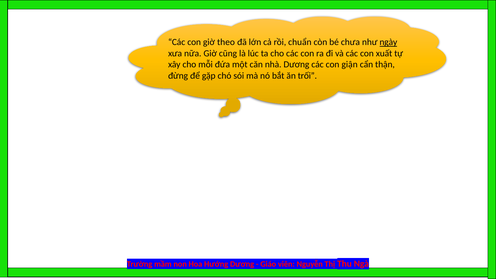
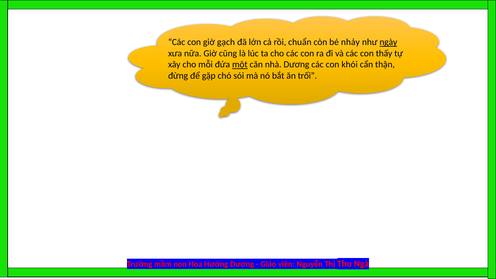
theo: theo -> gạch (226, 42)
chưa: chưa -> nhảy (350, 42)
xuất: xuất -> thấy (384, 53)
một underline: none -> present (240, 65)
giận: giận -> khói (350, 65)
